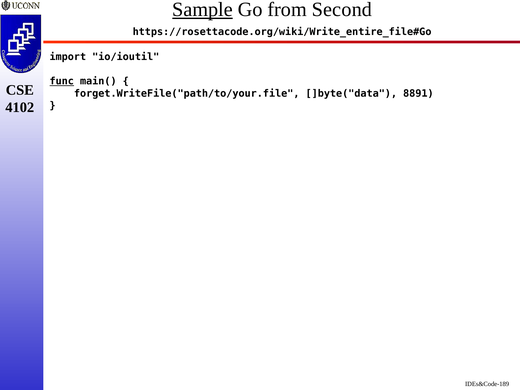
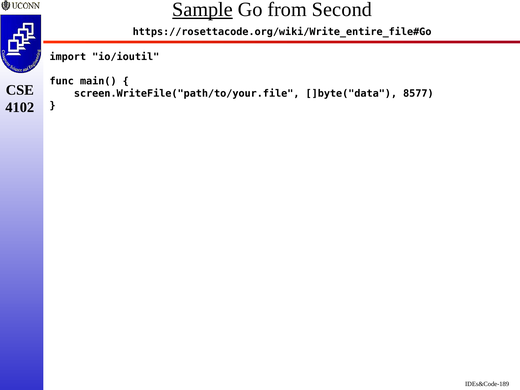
func underline: present -> none (62, 81)
forget.WriteFile("path/to/your.file: forget.WriteFile("path/to/your.file -> screen.WriteFile("path/to/your.file (187, 93)
8891: 8891 -> 8577 (418, 93)
